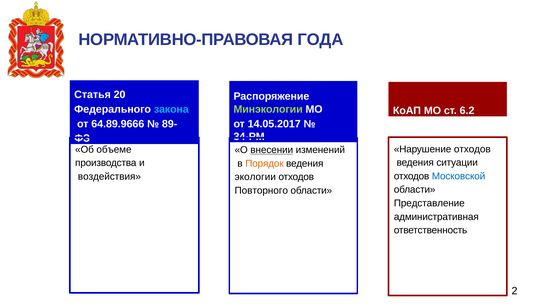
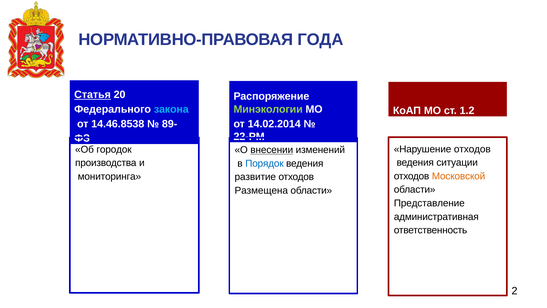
Статья underline: none -> present (93, 95)
6.2: 6.2 -> 1.2 (467, 111)
64.89.9666: 64.89.9666 -> 14.46.8538 (118, 124)
14.05.2017: 14.05.2017 -> 14.02.2014 (274, 124)
34-РМ: 34-РМ -> 22-РМ (249, 136)
объеме: объеме -> городок (114, 149)
Порядок colour: orange -> blue (264, 163)
Московской colour: blue -> orange (459, 176)
воздействия: воздействия -> мониторинга (109, 176)
экологии: экологии -> развитие (255, 177)
Повторного: Повторного -> Размещена (261, 190)
